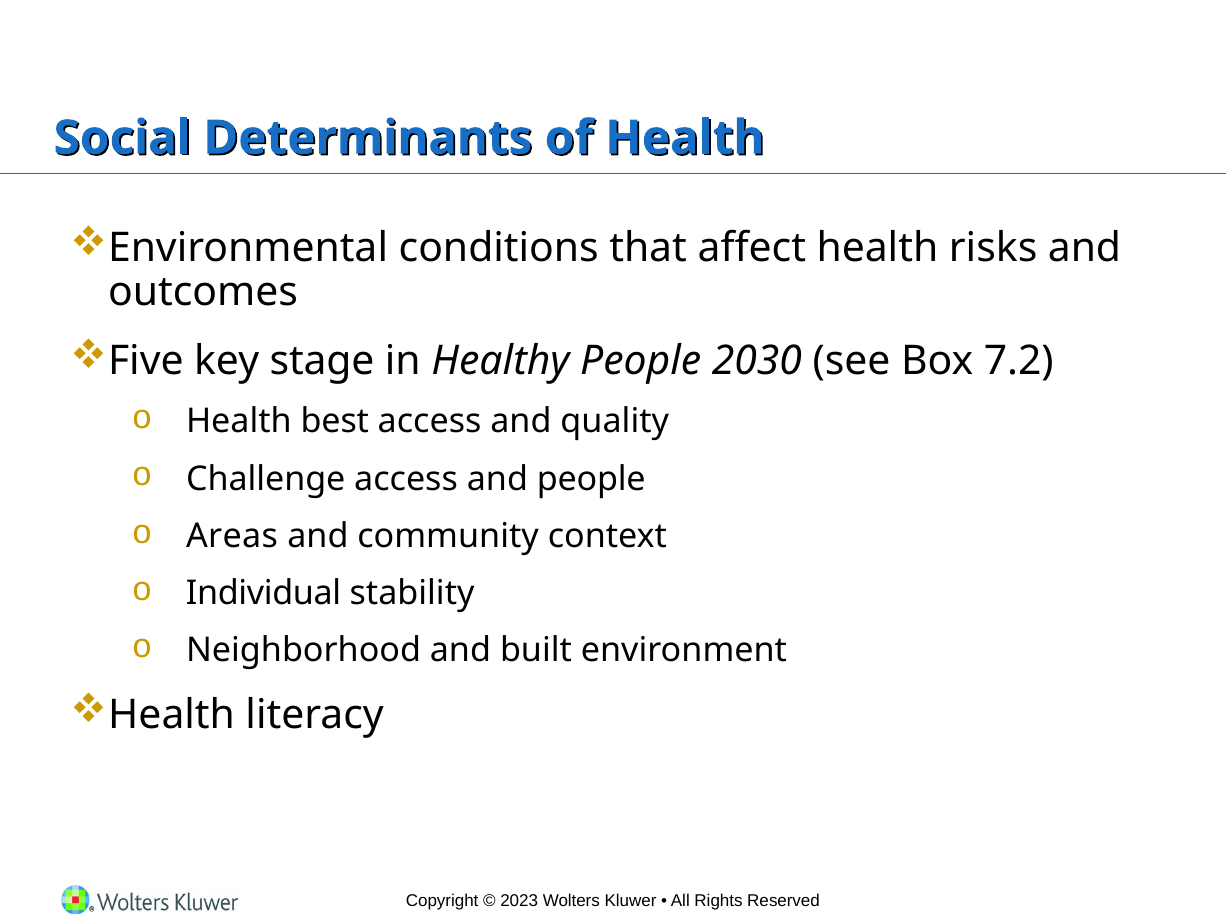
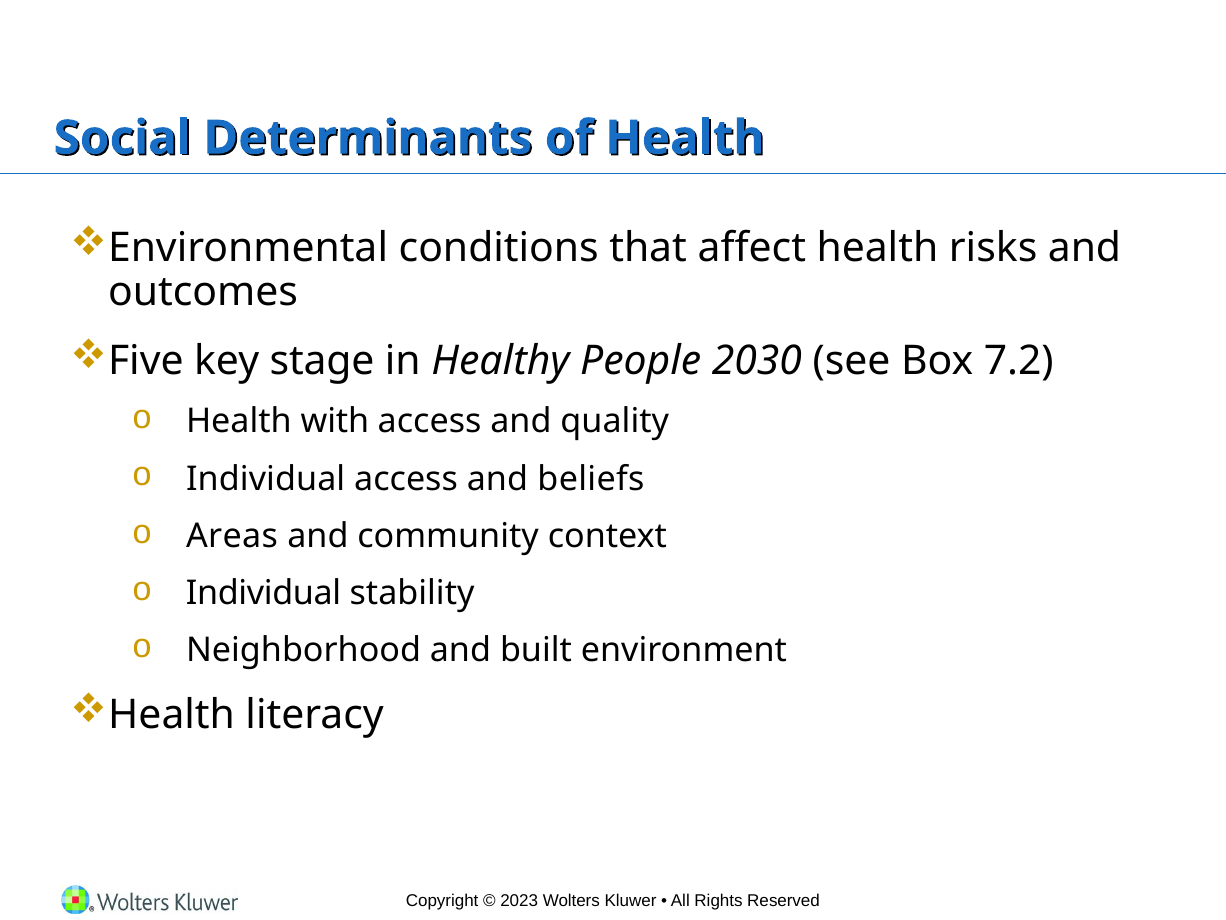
best: best -> with (335, 421)
Challenge: Challenge -> Individual (266, 479)
and people: people -> beliefs (591, 479)
